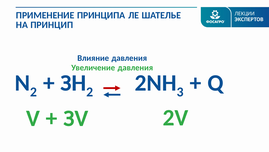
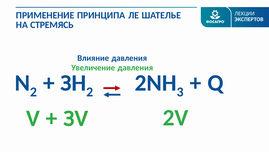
ПРИНЦИП: ПРИНЦИП -> СТРЕМЯСЬ (52, 25)
